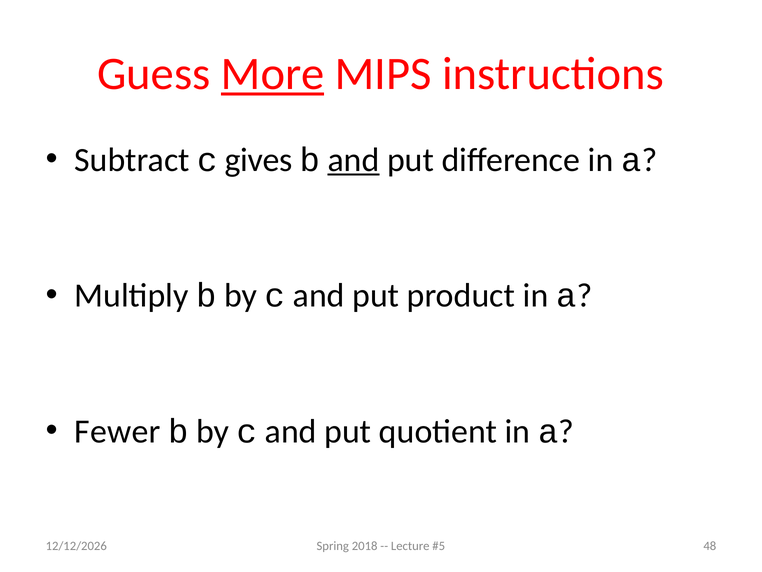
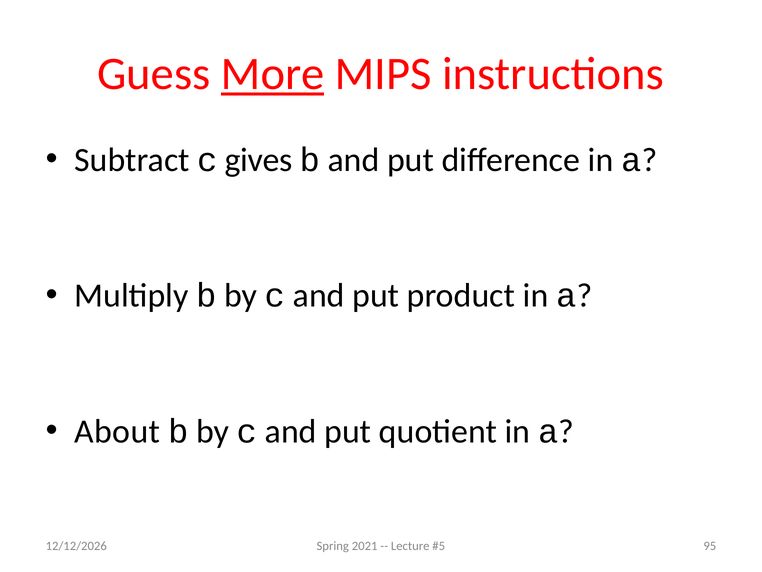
and underline: present -> none (353, 160)
Fewer: Fewer -> About (117, 431)
2018: 2018 -> 2021 (365, 546)
48: 48 -> 95 (710, 546)
